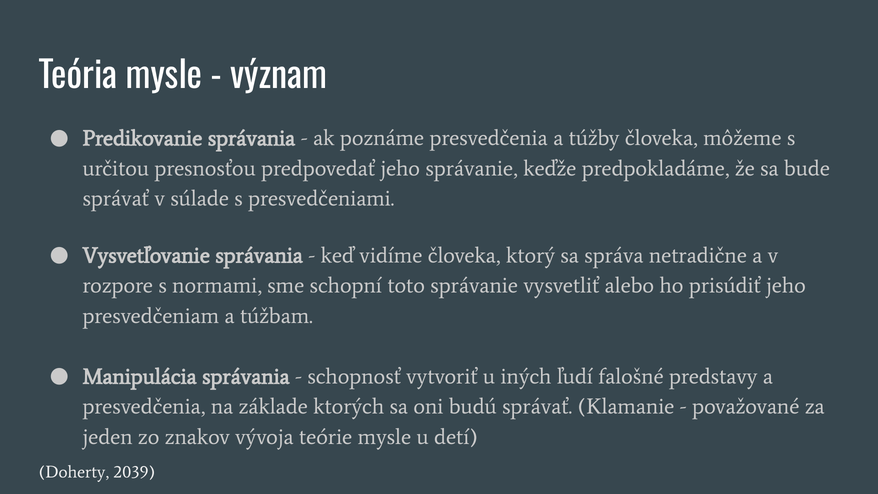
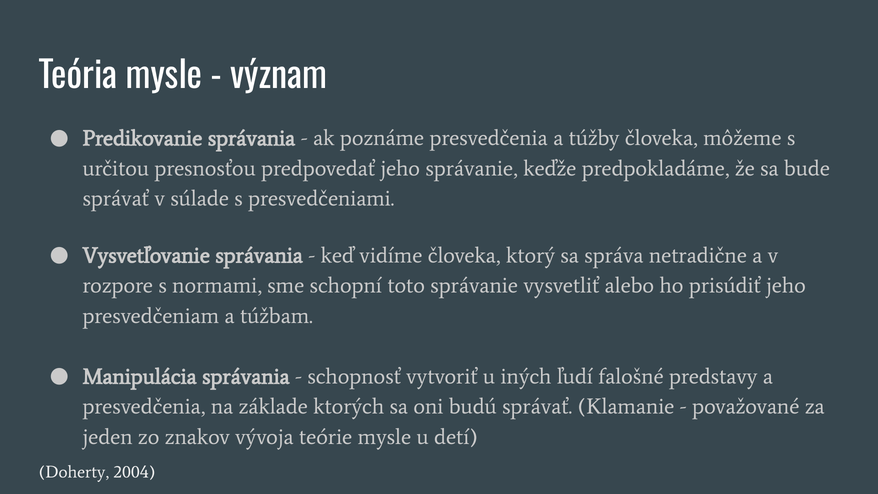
2039: 2039 -> 2004 (134, 472)
